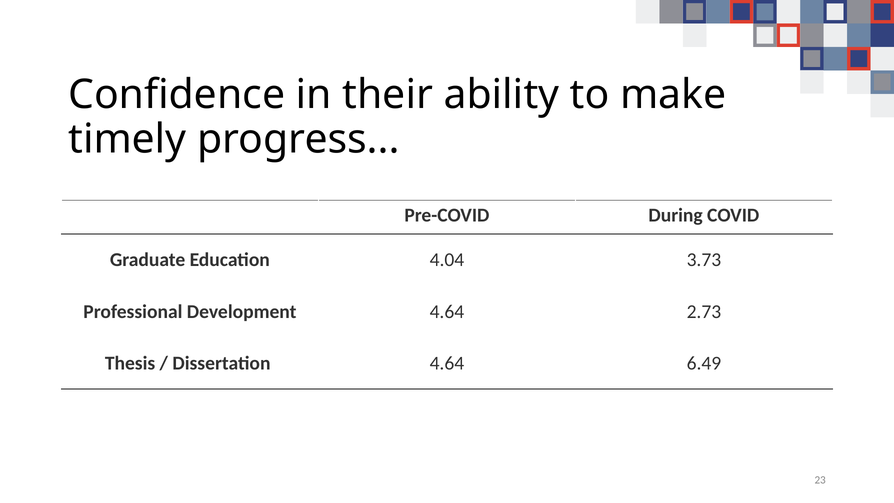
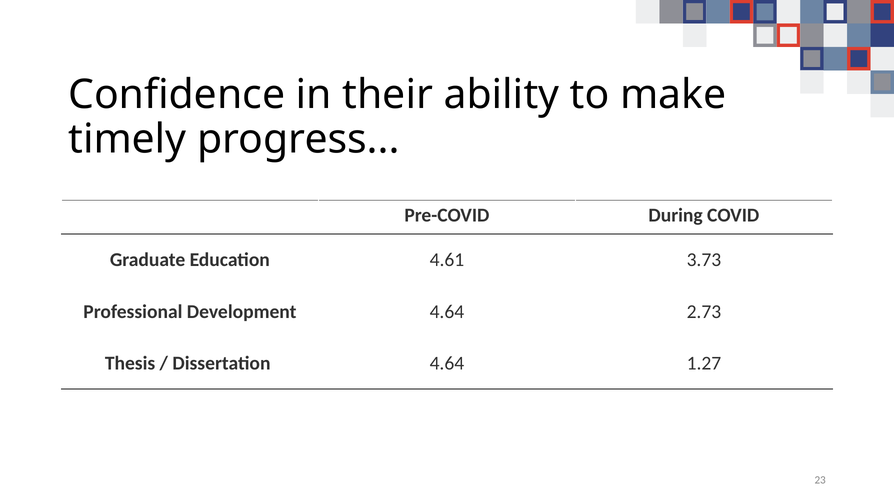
4.04: 4.04 -> 4.61 (447, 260)
6.49: 6.49 -> 1.27 (704, 363)
